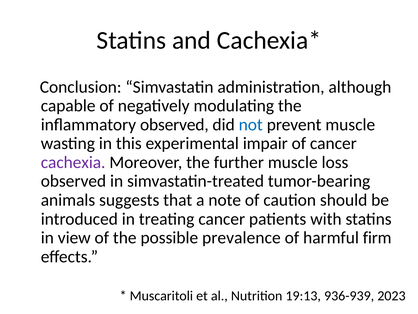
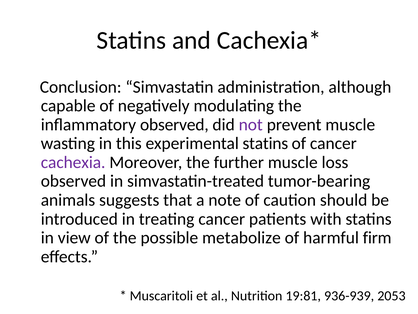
not colour: blue -> purple (251, 125)
experimental impair: impair -> statins (265, 143)
prevalence: prevalence -> metabolize (241, 237)
19:13: 19:13 -> 19:81 (303, 296)
2023: 2023 -> 2053 (391, 296)
